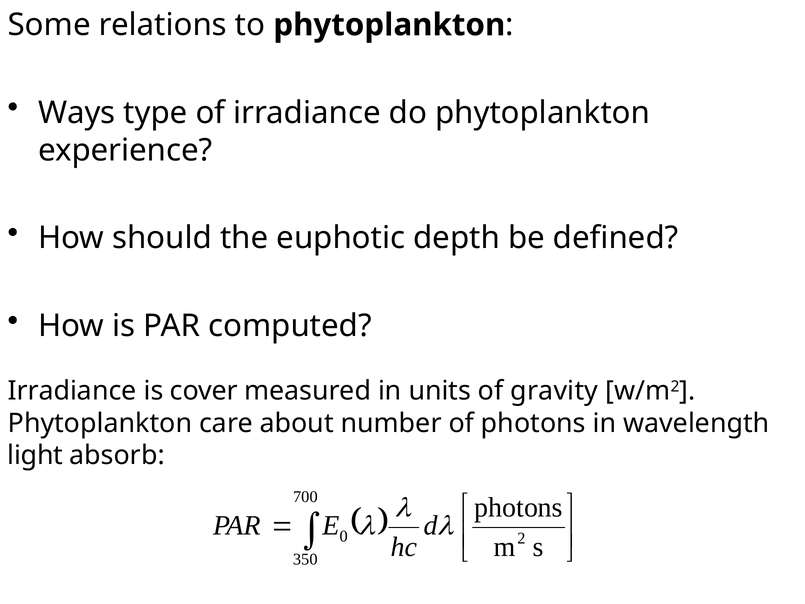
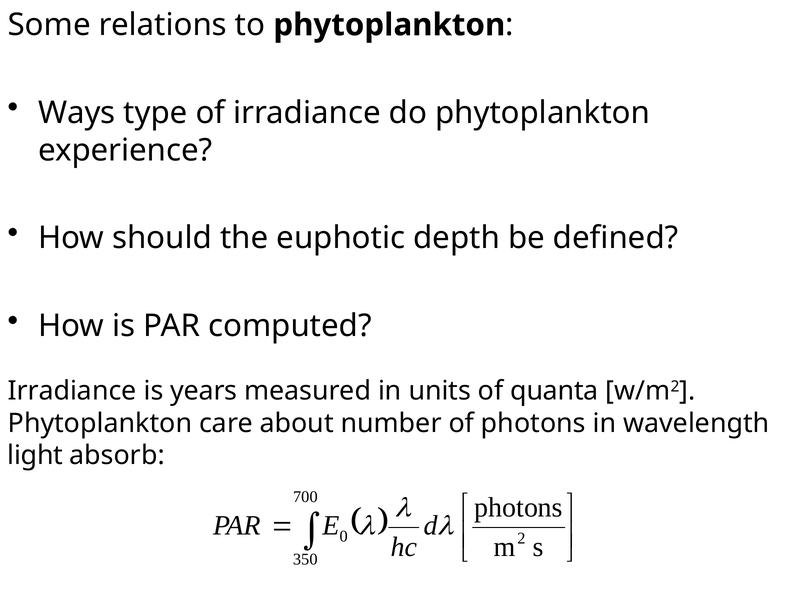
cover: cover -> years (204, 391)
gravity: gravity -> quanta (554, 391)
